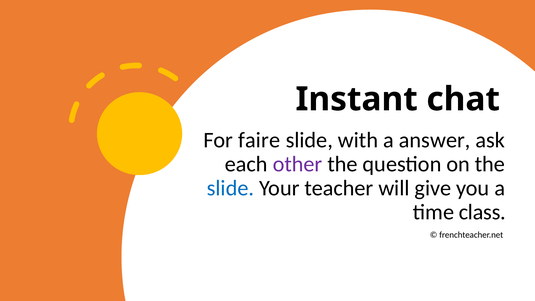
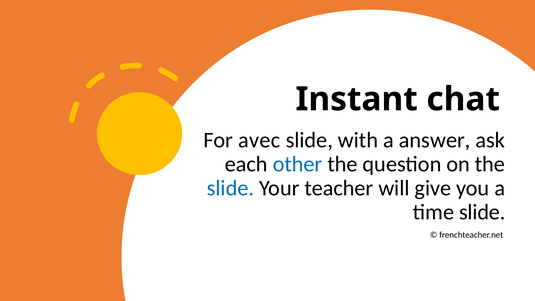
faire: faire -> avec (259, 140)
other colour: purple -> blue (298, 164)
time class: class -> slide (482, 212)
